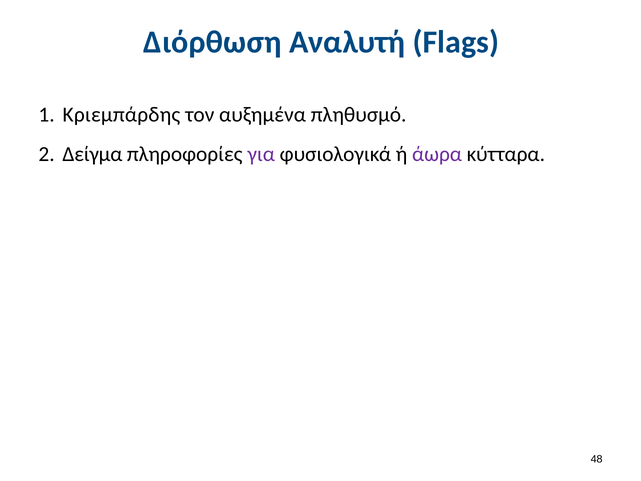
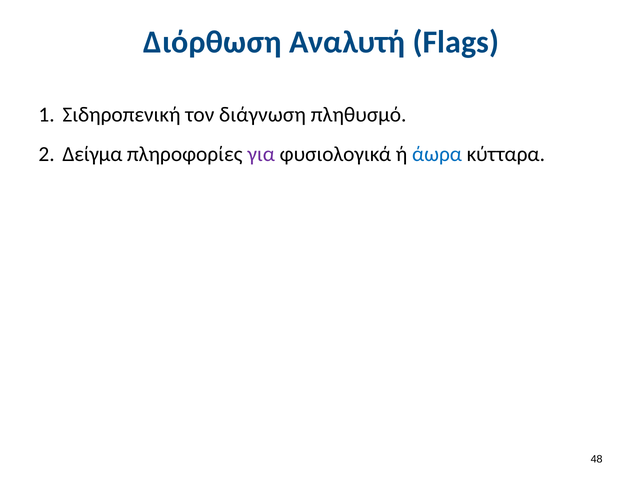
Κριεμπάρδης: Κριεμπάρδης -> Σιδηροπενική (122, 115)
αυξημένα: αυξημένα -> διάγνωση (262, 115)
άωρα colour: purple -> blue (437, 154)
